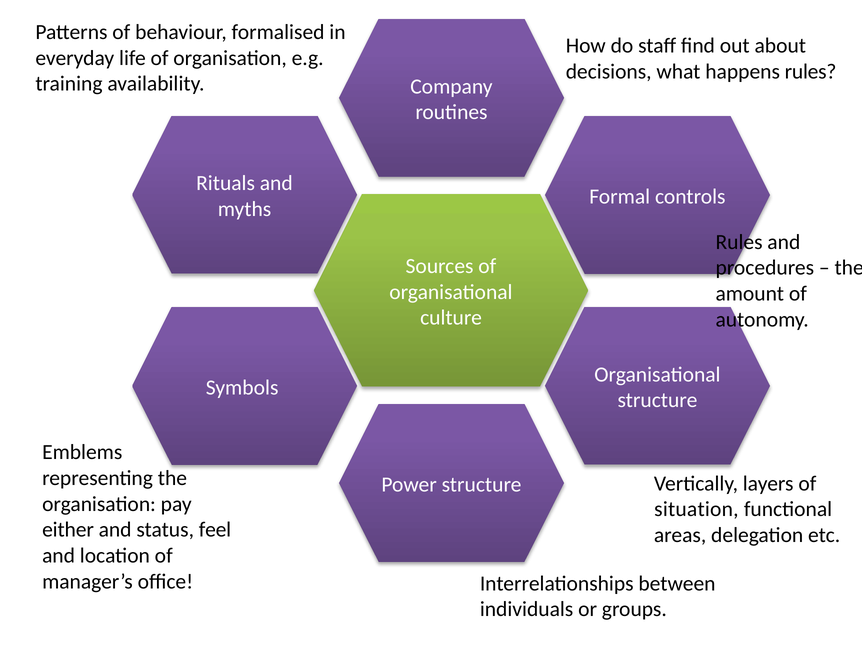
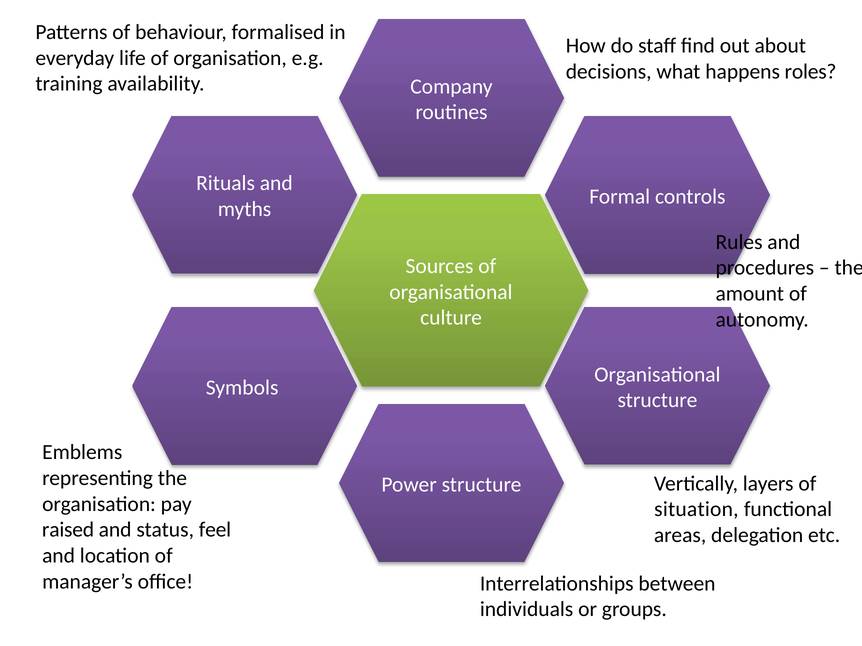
happens rules: rules -> roles (811, 71)
either: either -> raised (68, 530)
